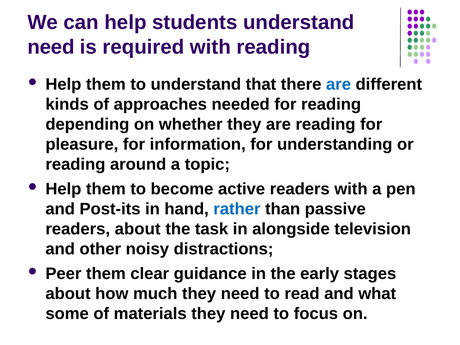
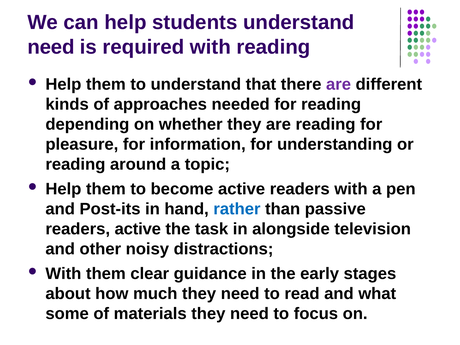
are colour: blue -> purple (339, 85)
readers about: about -> active (138, 229)
Peer: Peer -> With (63, 274)
